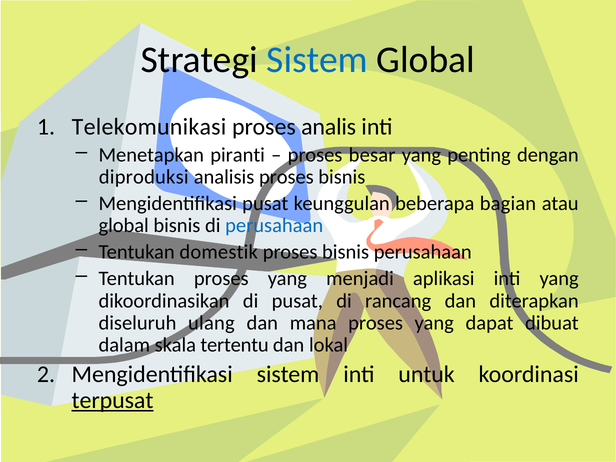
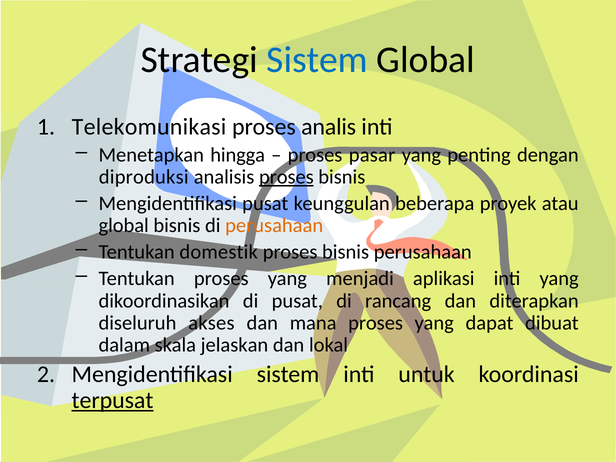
piranti: piranti -> hingga (238, 155)
besar: besar -> pasar (372, 155)
proses underline: none -> present (286, 177)
bagian: bagian -> proyek (508, 203)
perusahaan colour: blue -> orange (274, 226)
ulang: ulang -> akses (211, 323)
tertentu: tertentu -> jelaskan (234, 345)
